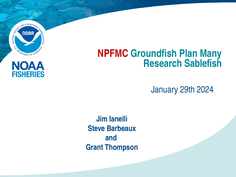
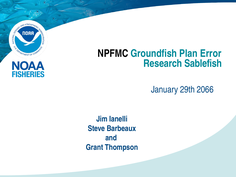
NPFMC colour: red -> black (113, 53)
Many: Many -> Error (211, 53)
2024: 2024 -> 2066 (205, 90)
